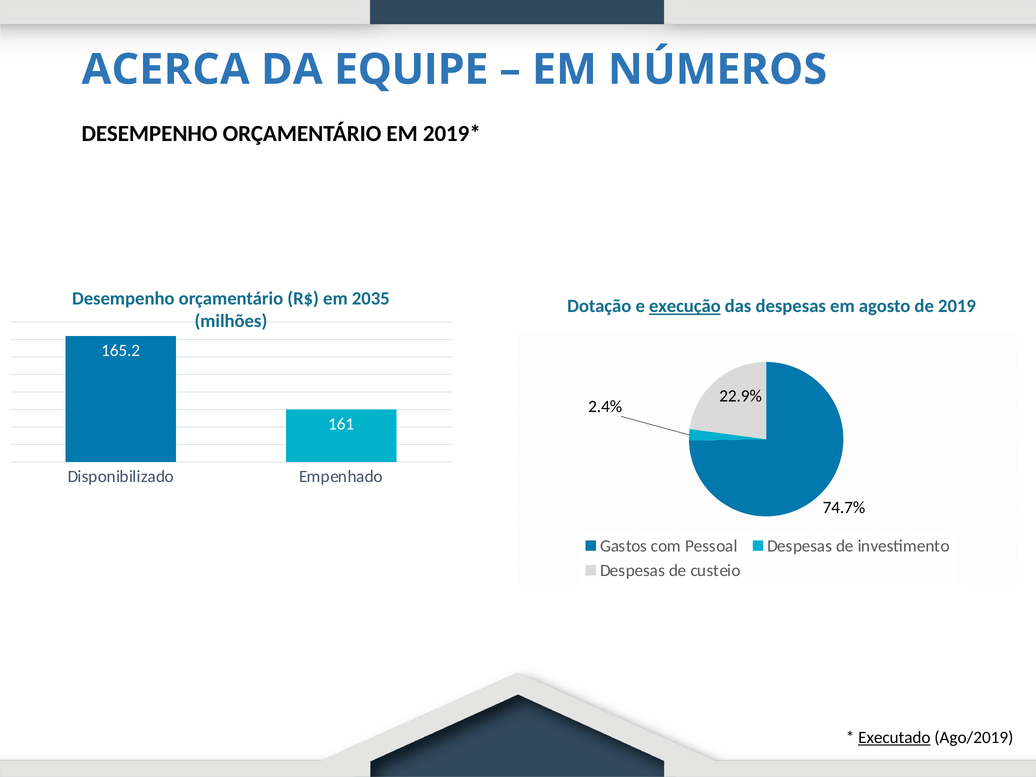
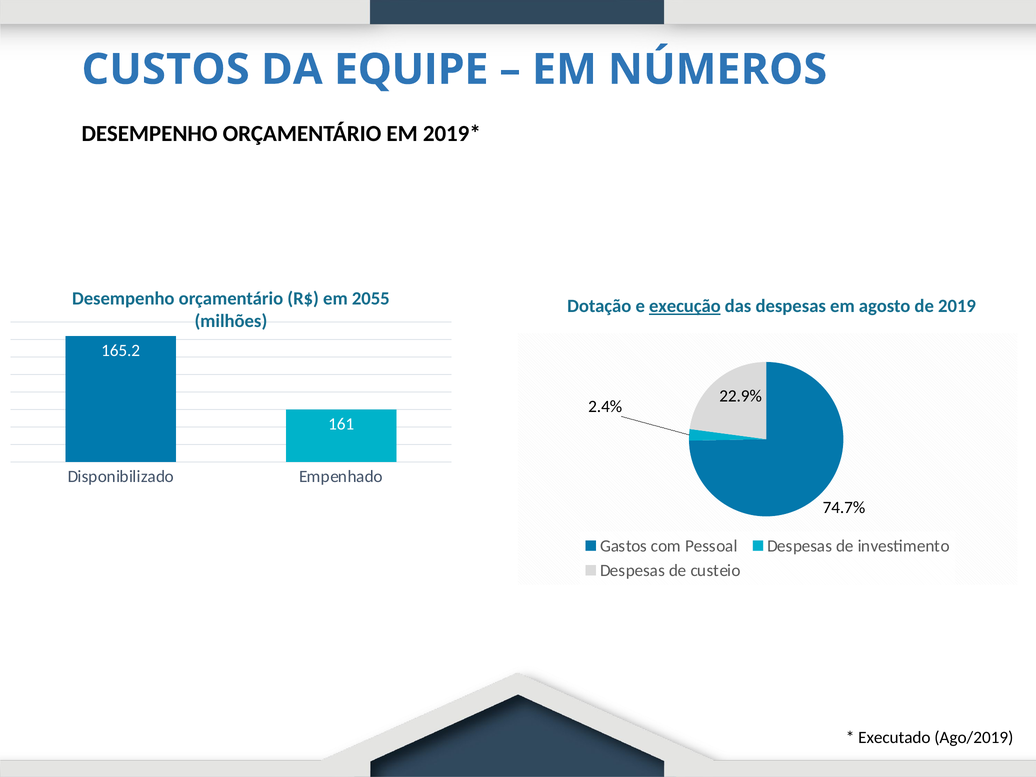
ACERCA: ACERCA -> CUSTOS (166, 70)
2035: 2035 -> 2055 (371, 299)
Executado underline: present -> none (894, 737)
